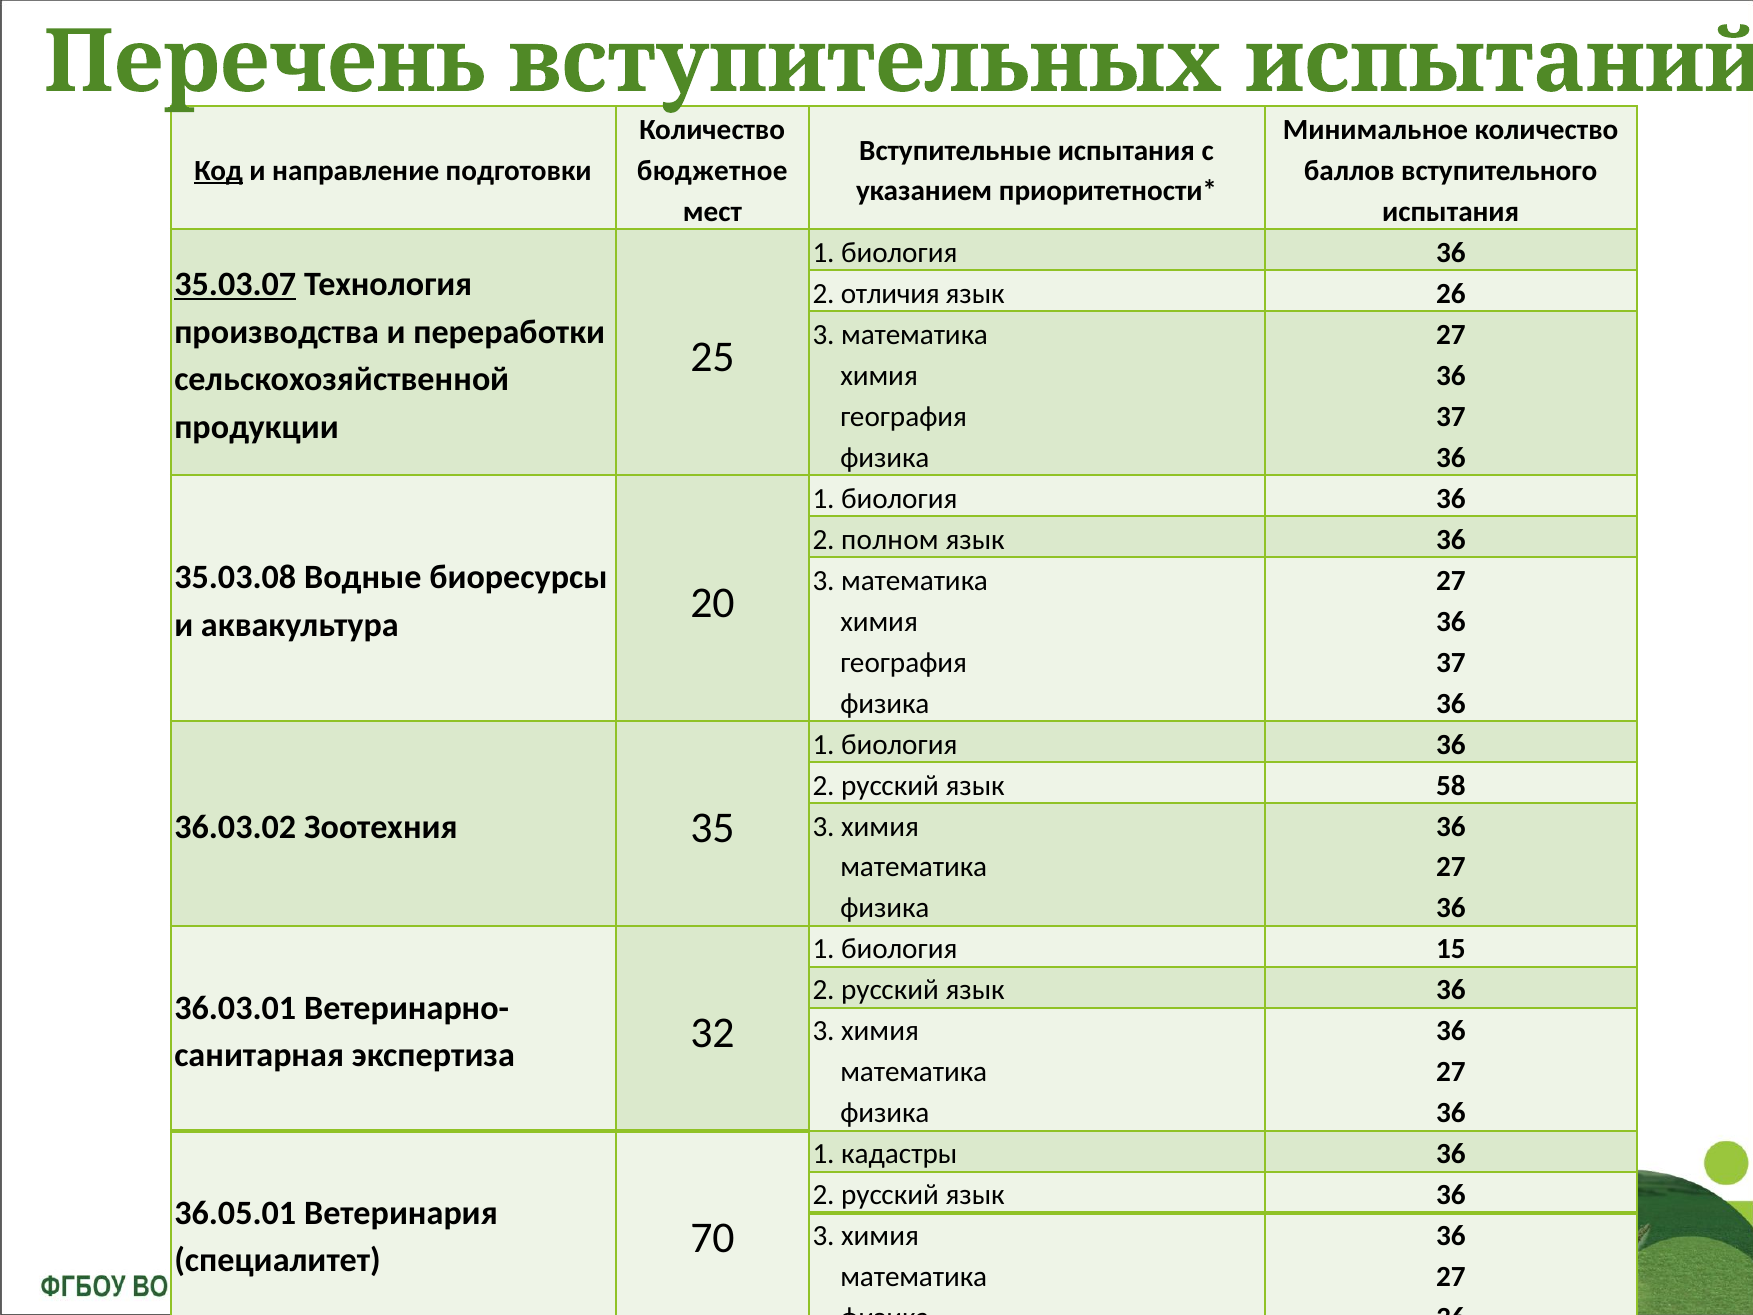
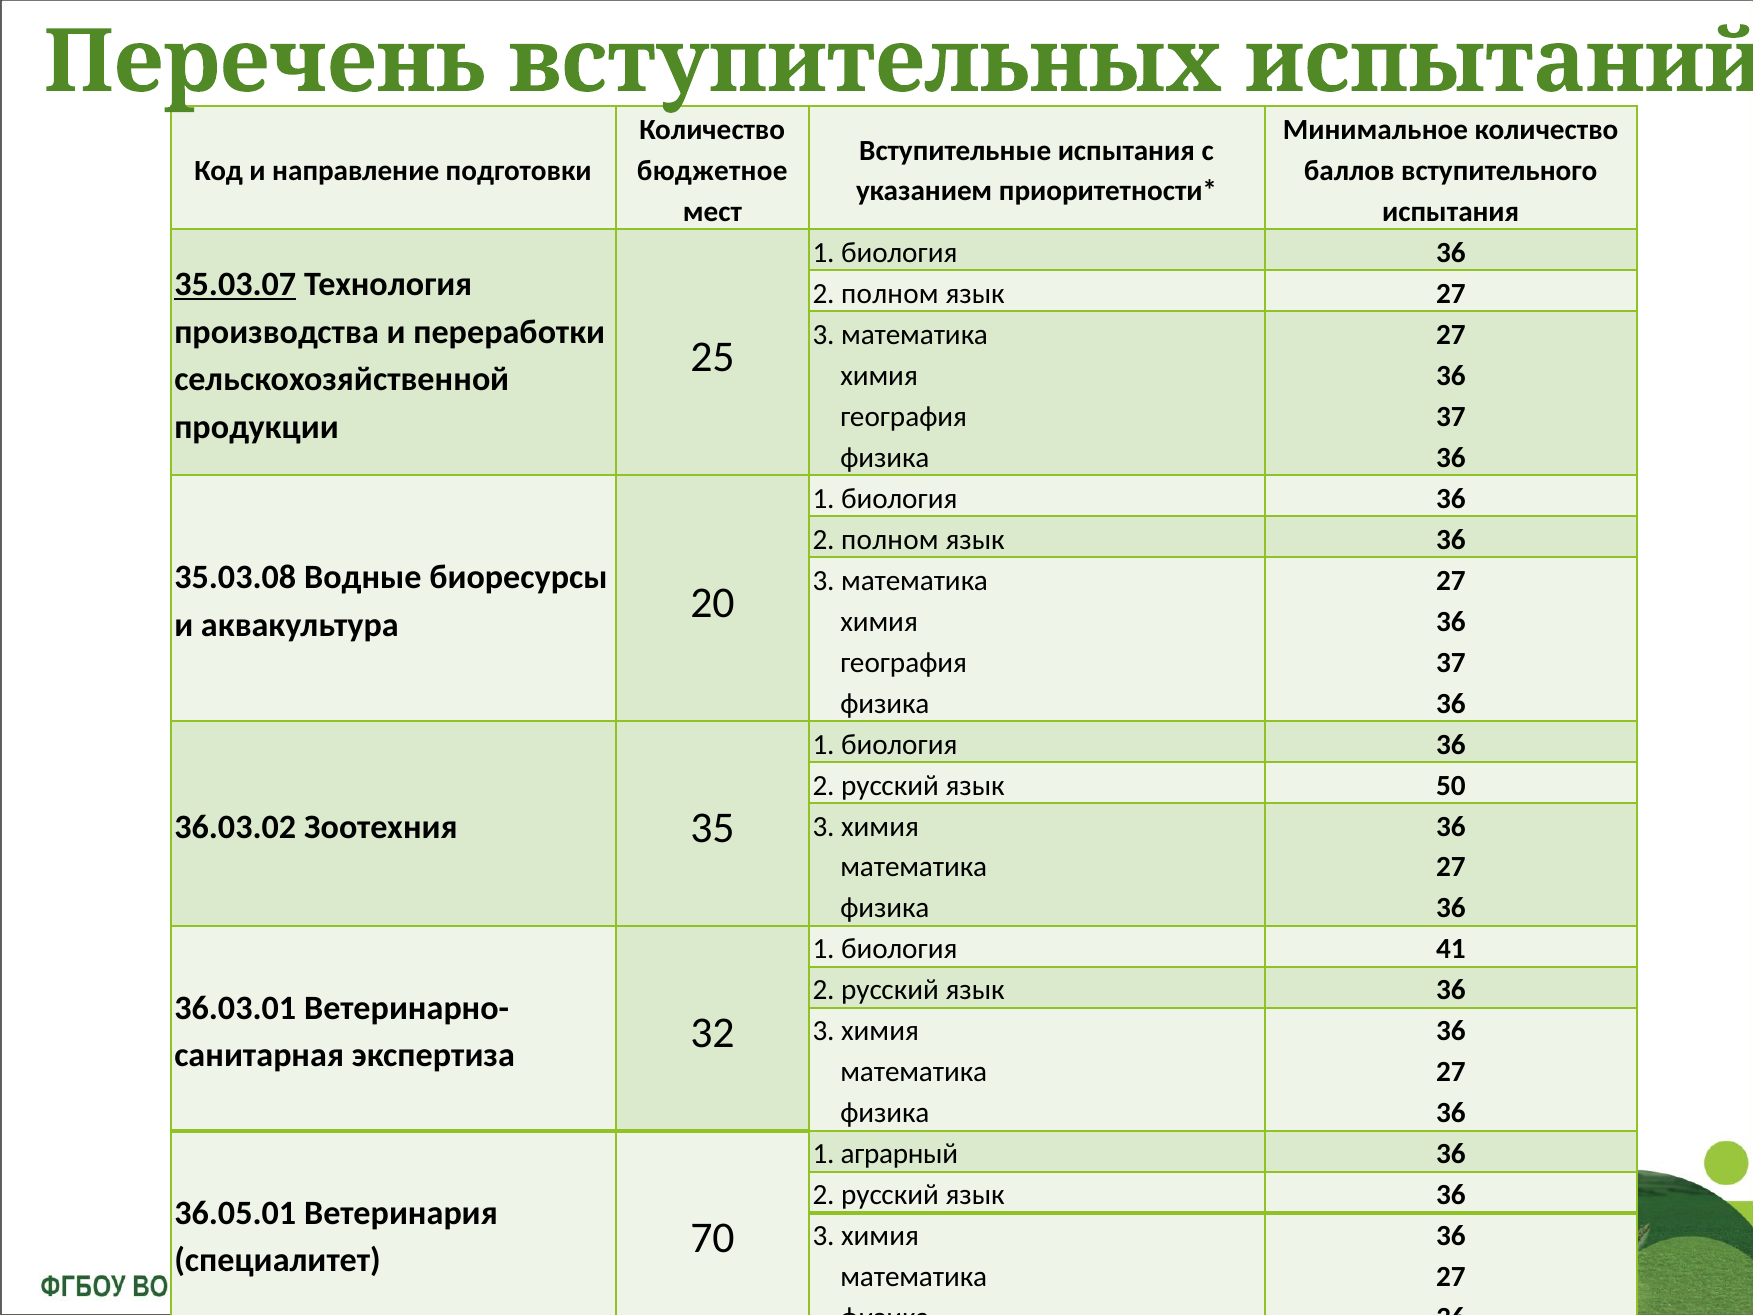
Код underline: present -> none (219, 171)
отличия: отличия -> полном (890, 294)
язык 26: 26 -> 27 (1451, 294)
58: 58 -> 50 (1451, 785)
15: 15 -> 41 (1451, 949)
кадастры: кадастры -> аграрный (899, 1154)
